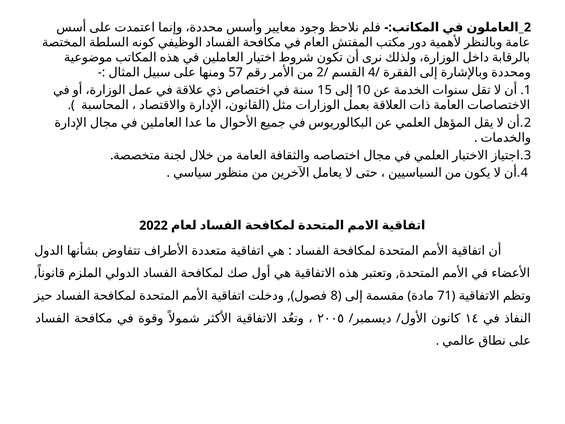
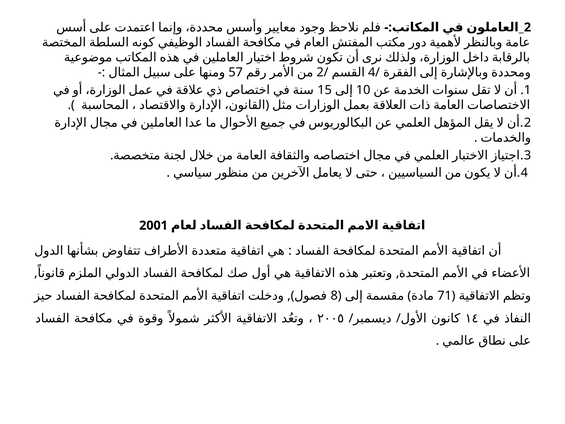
2022: 2022 -> 2001 (154, 225)
